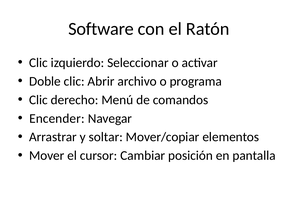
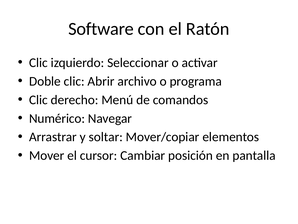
Encender: Encender -> Numérico (57, 118)
